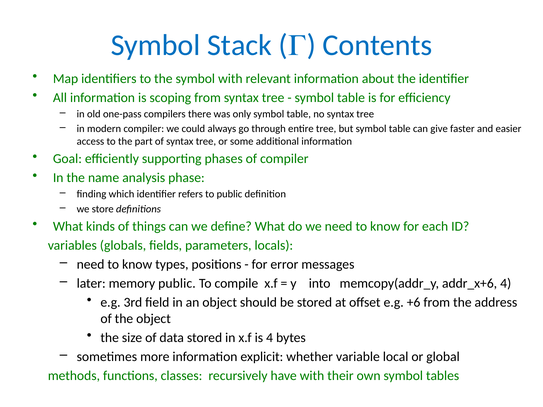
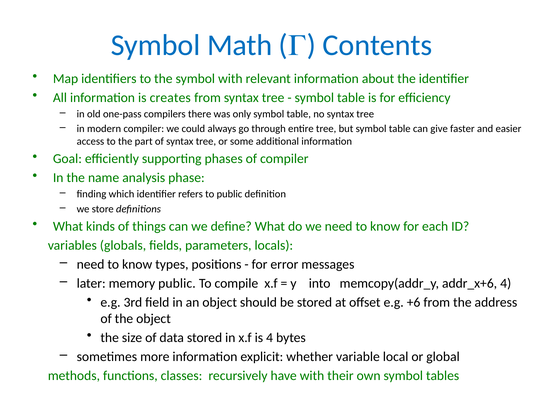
Stack: Stack -> Math (240, 45)
scoping: scoping -> creates (170, 98)
